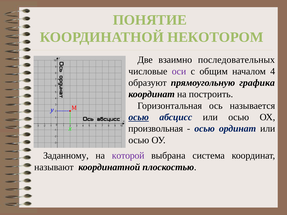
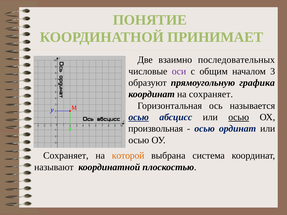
НЕКОТОРОМ: НЕКОТОРОМ -> ПРИНИМАЕТ (215, 37)
4: 4 -> 3 (273, 71)
на построить: построить -> сохраняет (211, 94)
осью underline: none -> present (239, 117)
Заданному: Заданному -> Сохраняет (66, 156)
которой colour: purple -> orange (128, 156)
